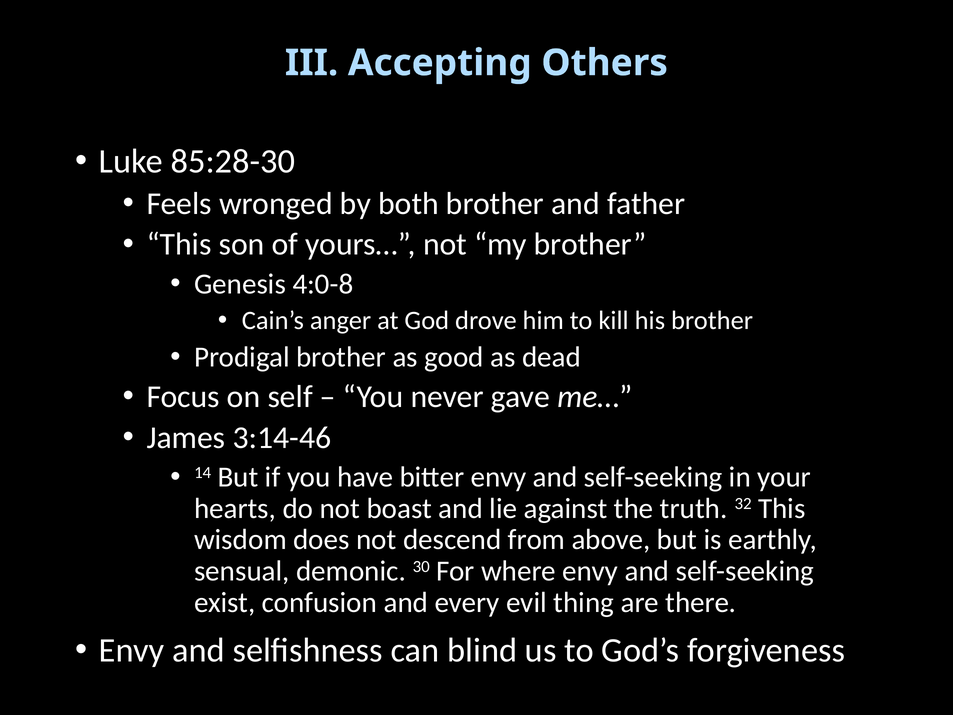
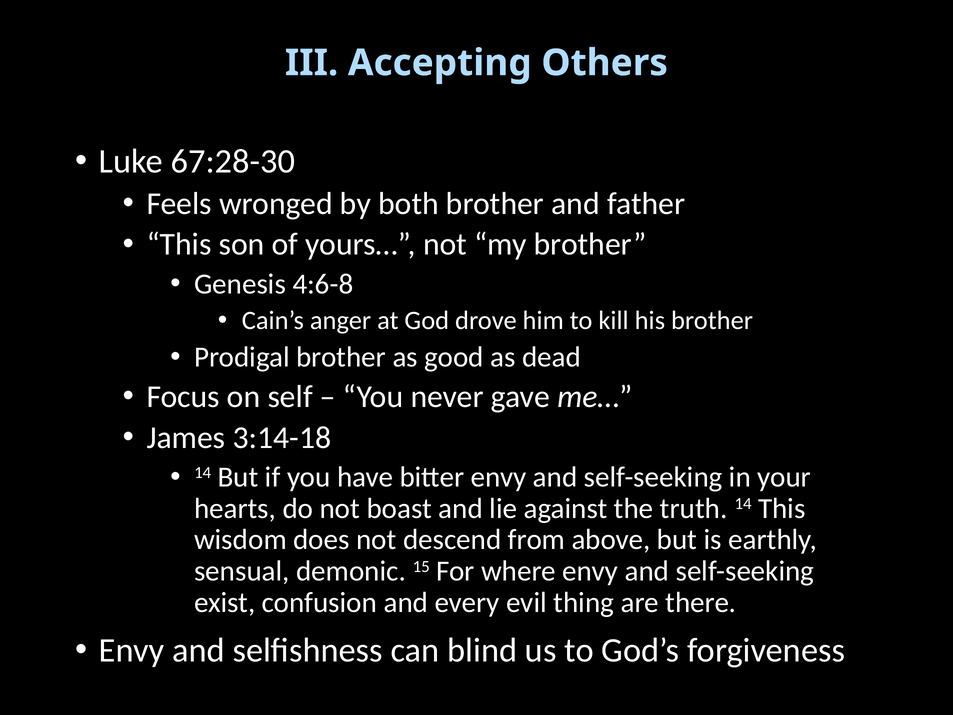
85:28-30: 85:28-30 -> 67:28-30 (233, 161)
4:0-8: 4:0-8 -> 4:6-8 (323, 284)
3:14-46: 3:14-46 -> 3:14-18 (282, 437)
truth 32: 32 -> 14 (743, 504)
30: 30 -> 15 (421, 566)
